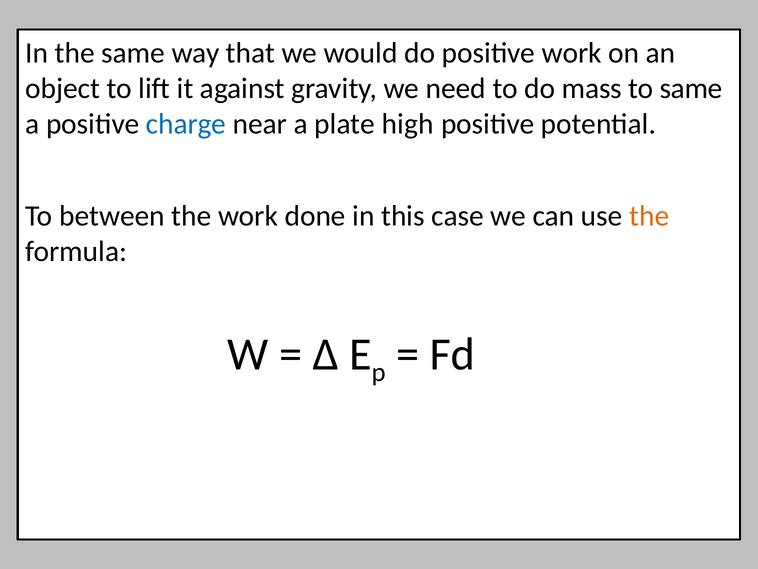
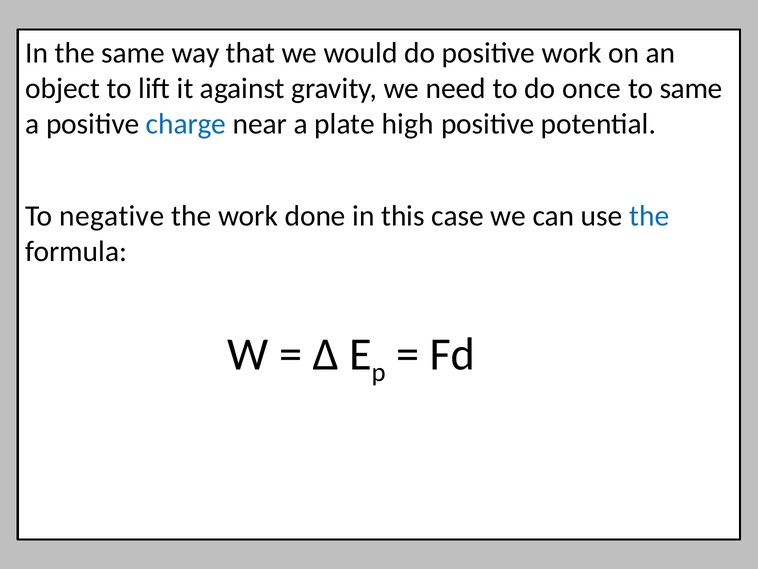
mass: mass -> once (592, 89)
between: between -> negative (112, 216)
the colour: orange -> blue (649, 216)
